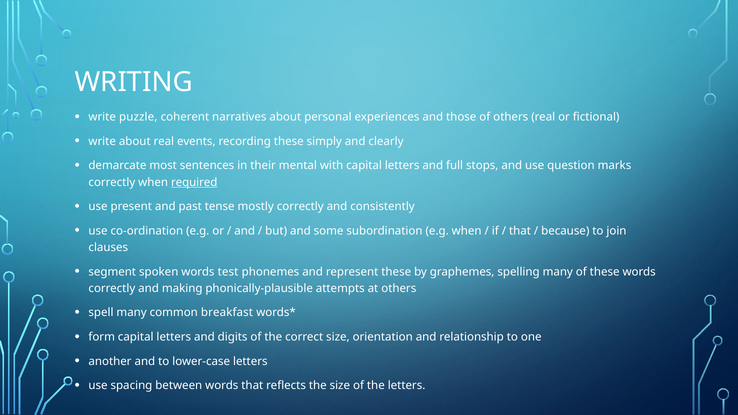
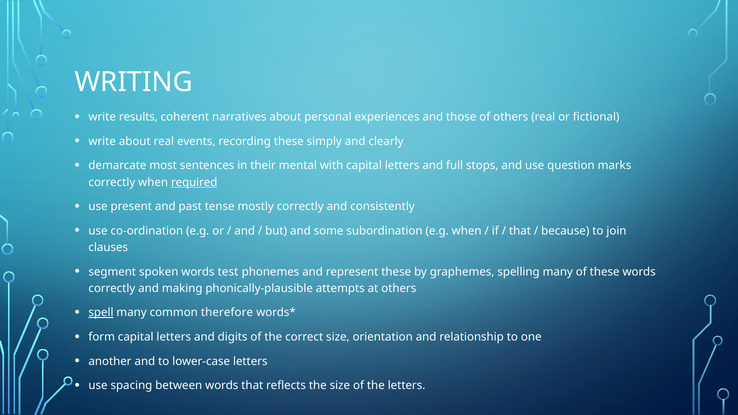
puzzle: puzzle -> results (138, 117)
spell underline: none -> present (101, 313)
breakfast: breakfast -> therefore (227, 313)
